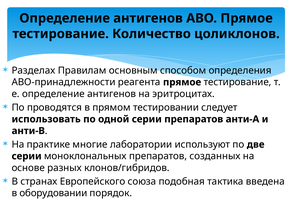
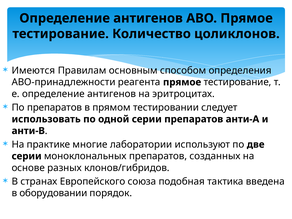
Разделах: Разделах -> Имеются (33, 70)
По проводятся: проводятся -> препаратов (55, 107)
